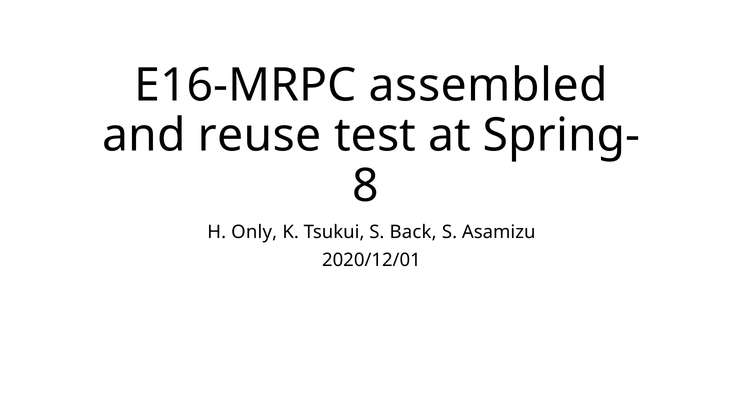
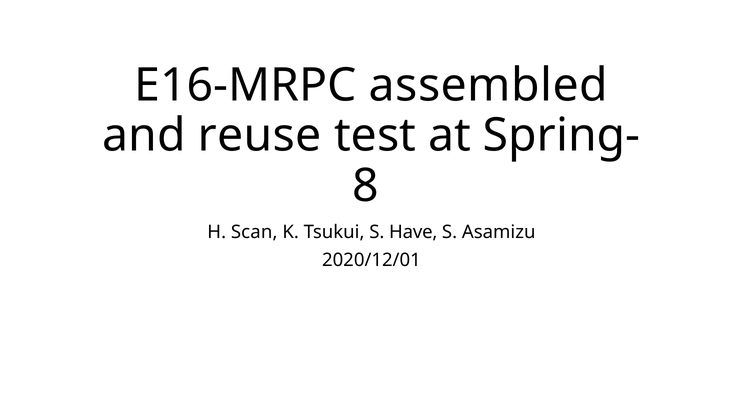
Only: Only -> Scan (254, 232)
Back: Back -> Have (413, 232)
